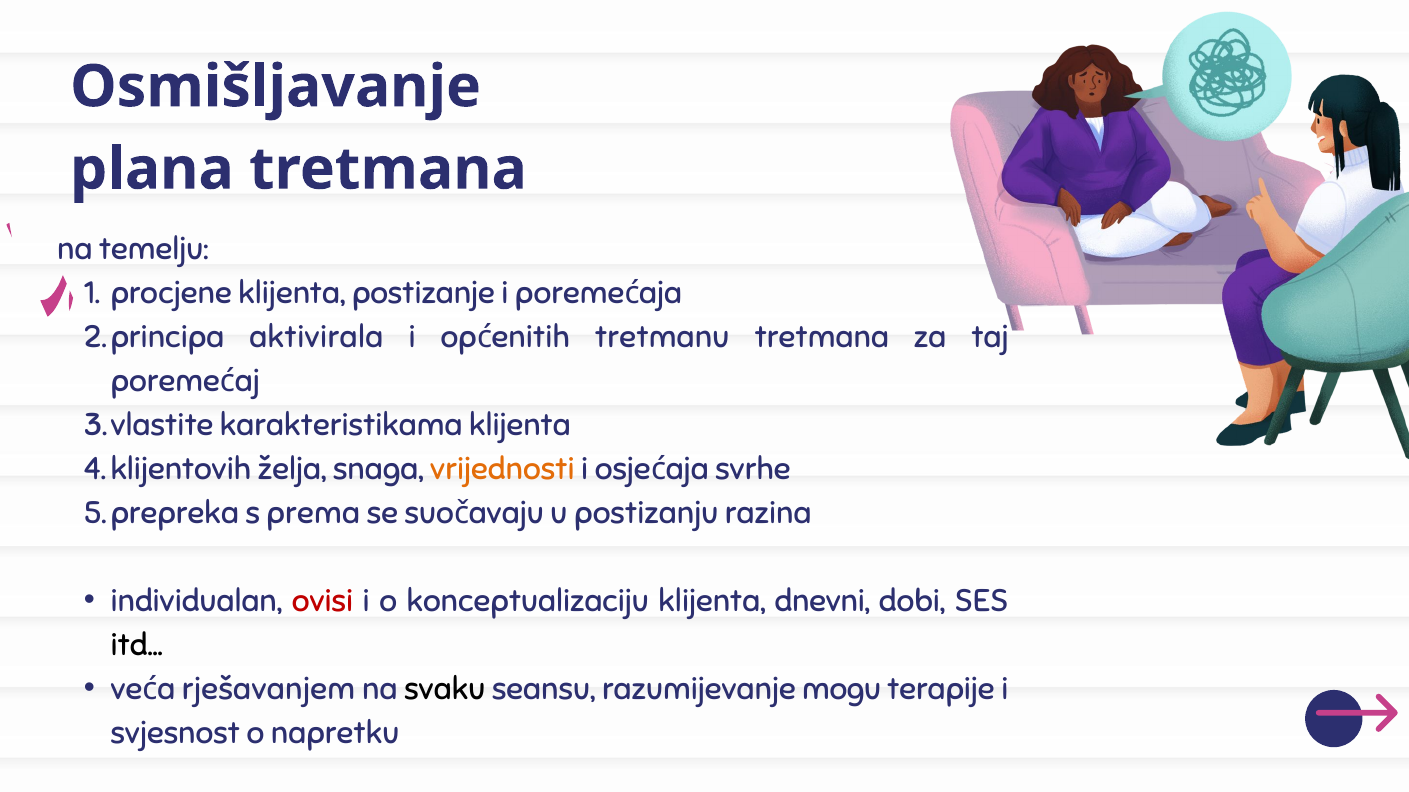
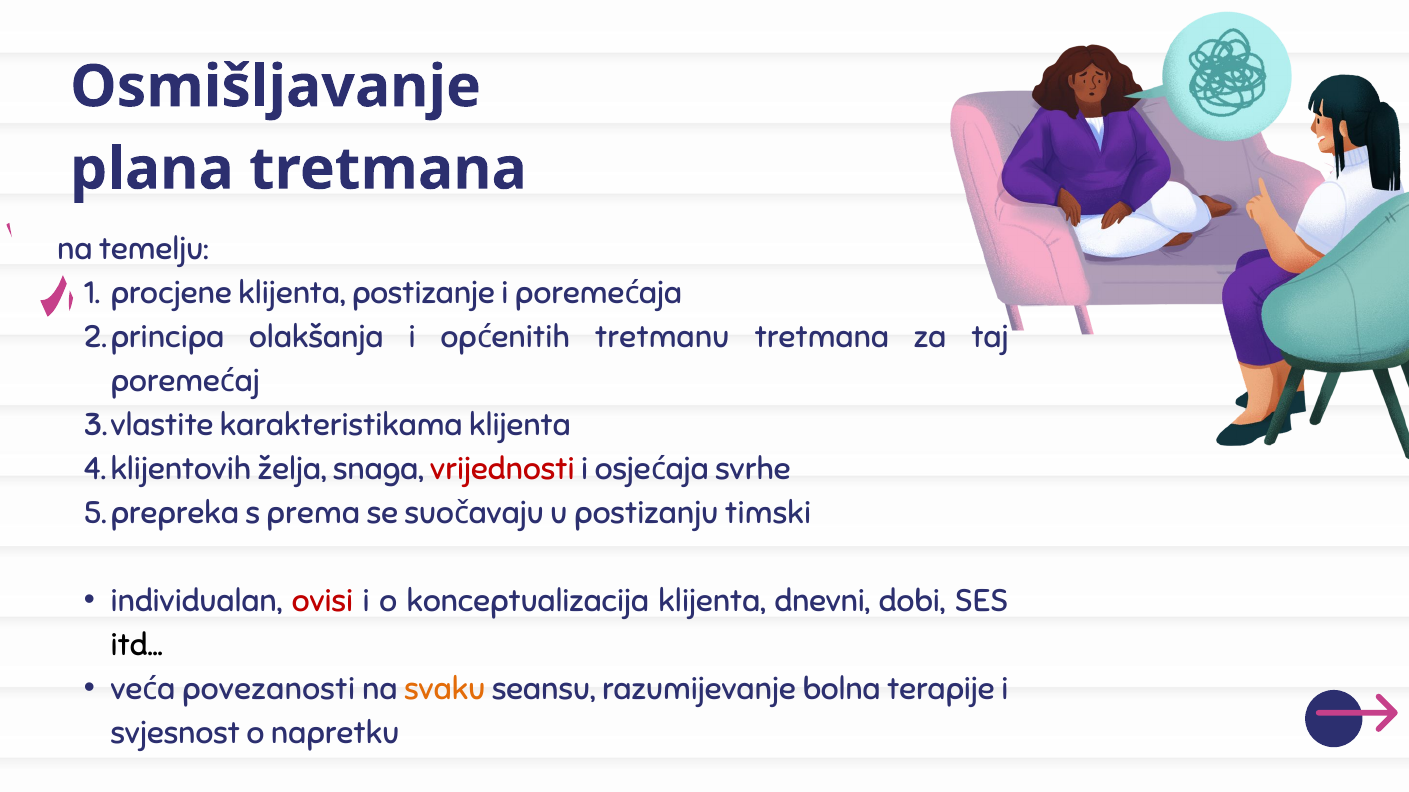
aktivirala: aktivirala -> olakšanja (316, 338)
vrijednosti colour: orange -> red (502, 469)
razina: razina -> timski (768, 513)
konceptualizaciju: konceptualizaciju -> konceptualizacija (528, 601)
rješavanjem: rješavanjem -> povezanosti (269, 689)
svaku colour: black -> orange (445, 689)
mogu: mogu -> bolna (842, 689)
